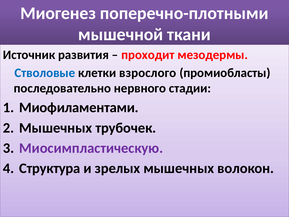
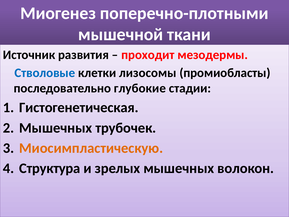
взрослого: взрослого -> лизосомы (148, 73)
нервного: нервного -> глубокие (140, 88)
Миофиламентами: Миофиламентами -> Гистогенетическая (79, 107)
Миосимпластическую colour: purple -> orange (91, 148)
